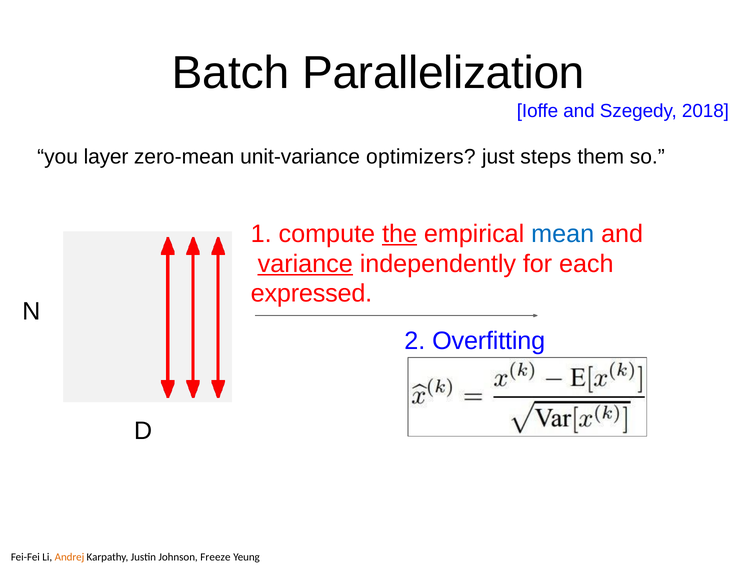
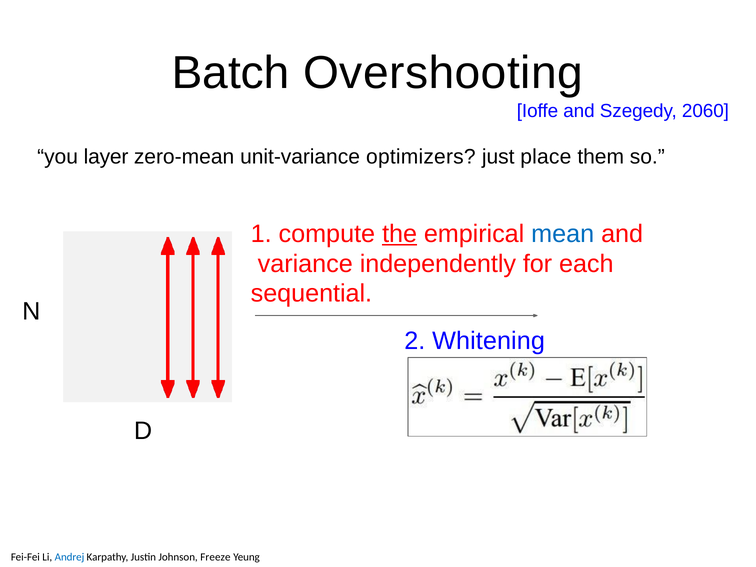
Parallelization: Parallelization -> Overshooting (443, 73)
Szegedy 2018: 2018 -> 2060 (705, 111)
steps: steps -> place (546, 157)
variance underline: present -> none (305, 264)
expressed: expressed -> sequential (311, 294)
Overfitting: Overfitting -> Whitening (489, 341)
Andrej colour: orange -> blue (69, 557)
